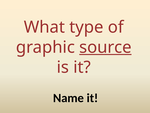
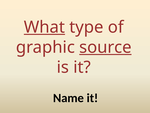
What underline: none -> present (44, 27)
